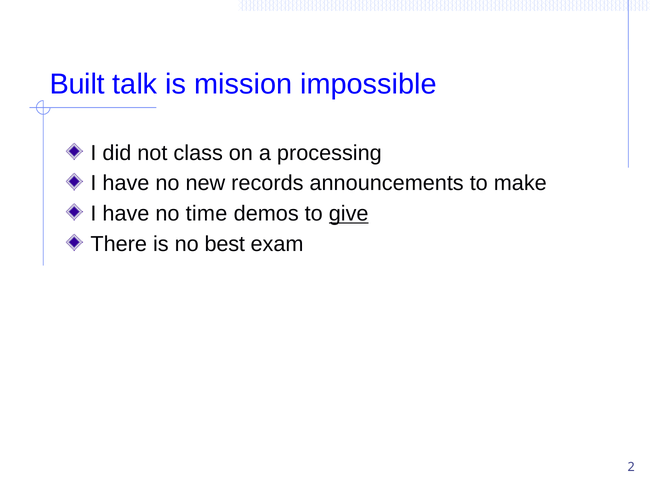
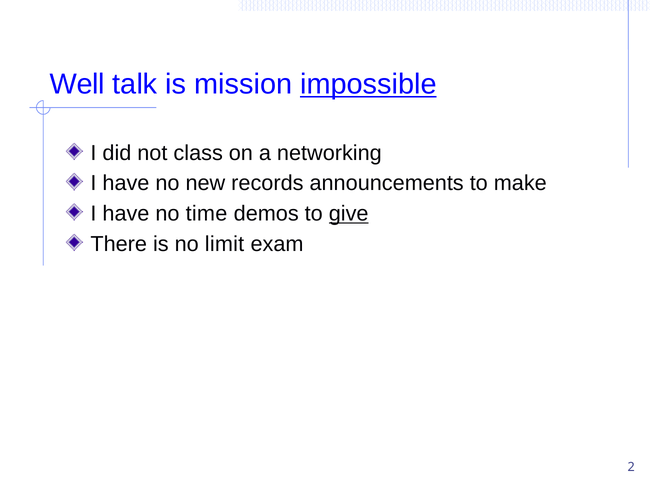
Built: Built -> Well (77, 84)
impossible underline: none -> present (368, 84)
processing: processing -> networking (329, 153)
best: best -> limit (225, 244)
